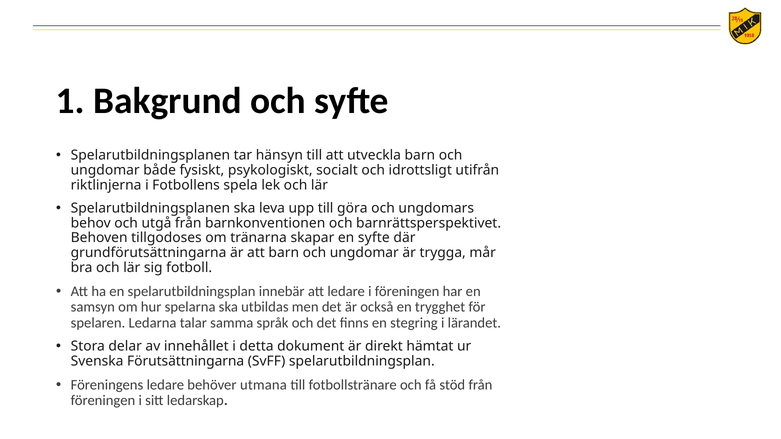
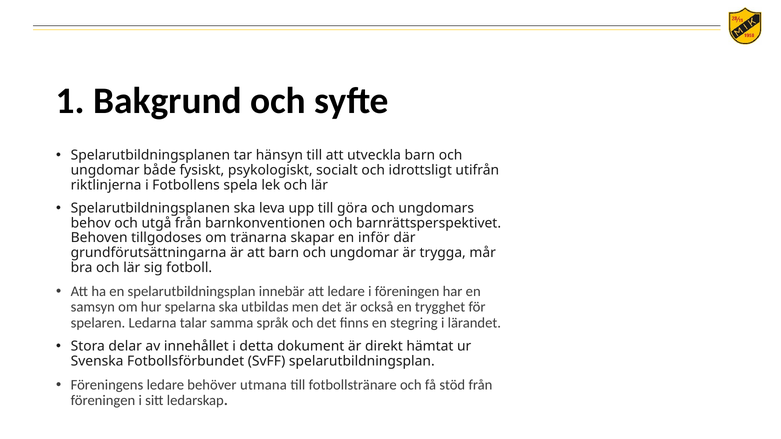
en syfte: syfte -> inför (374, 238)
Förutsättningarna: Förutsättningarna -> Fotbollsförbundet (186, 362)
